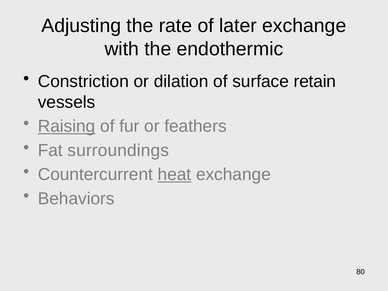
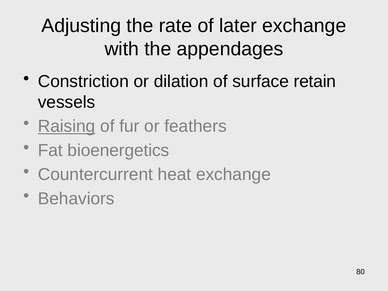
endothermic: endothermic -> appendages (230, 49)
surroundings: surroundings -> bioenergetics (118, 150)
heat underline: present -> none (174, 175)
